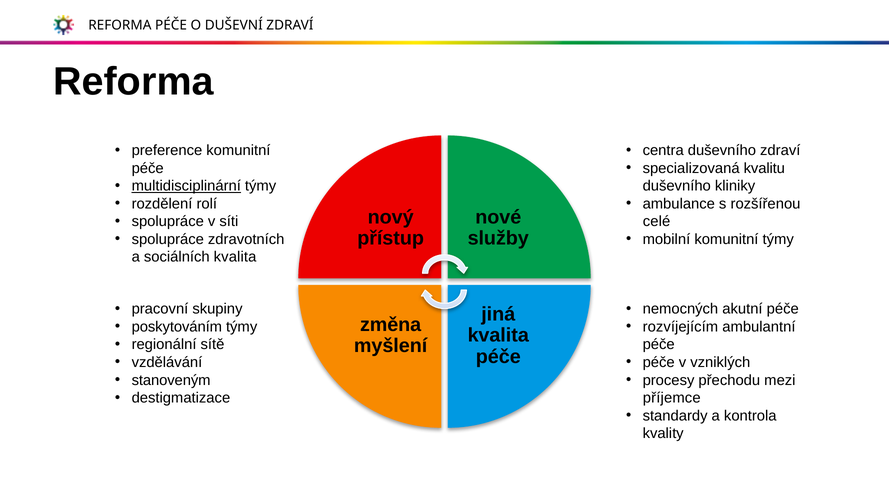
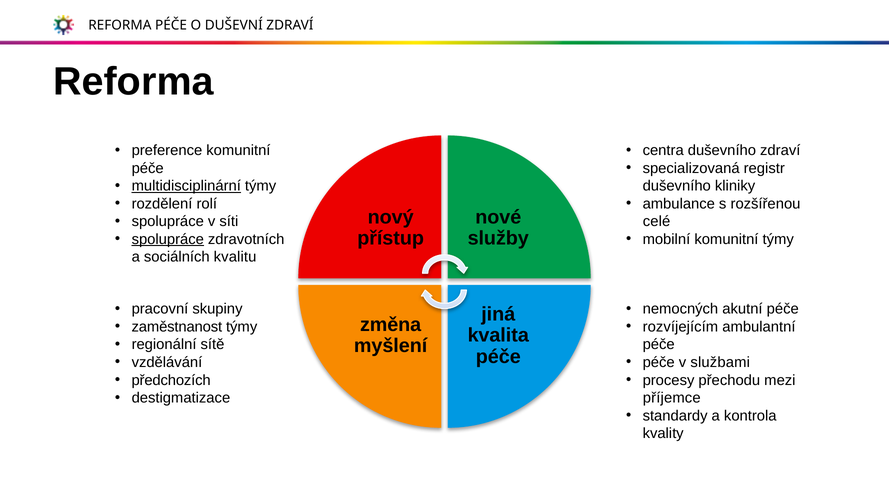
kvalitu: kvalitu -> registr (764, 168)
spolupráce underline: none -> present (168, 239)
sociálních kvalita: kvalita -> kvalitu (235, 257)
poskytováním: poskytováním -> zaměstnanost (177, 327)
vzniklých: vzniklých -> službami (720, 362)
stanoveným: stanoveným -> předchozích (171, 380)
